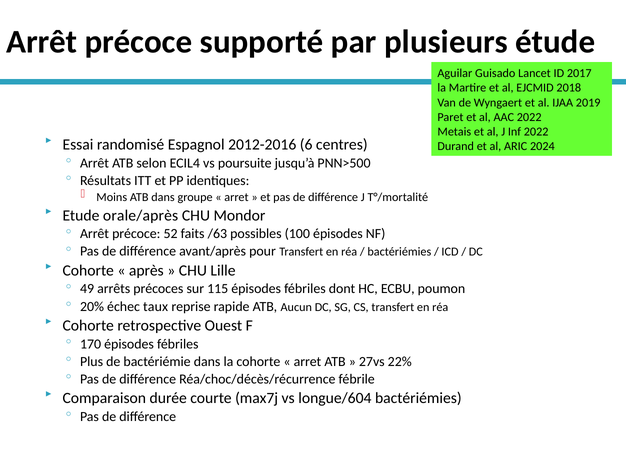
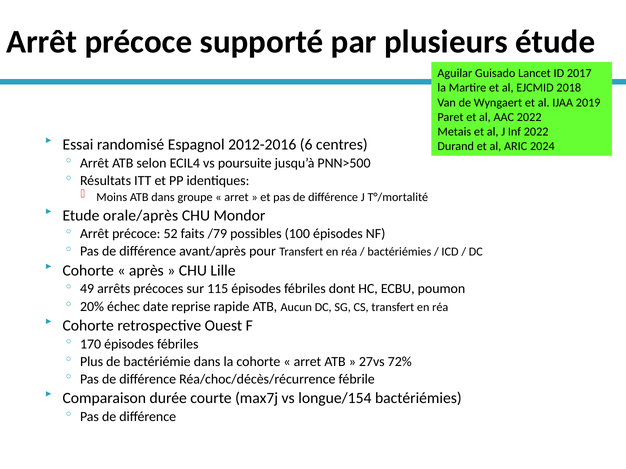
/63: /63 -> /79 (217, 234)
taux: taux -> date (156, 307)
22%: 22% -> 72% (400, 362)
longue/604: longue/604 -> longue/154 (335, 399)
